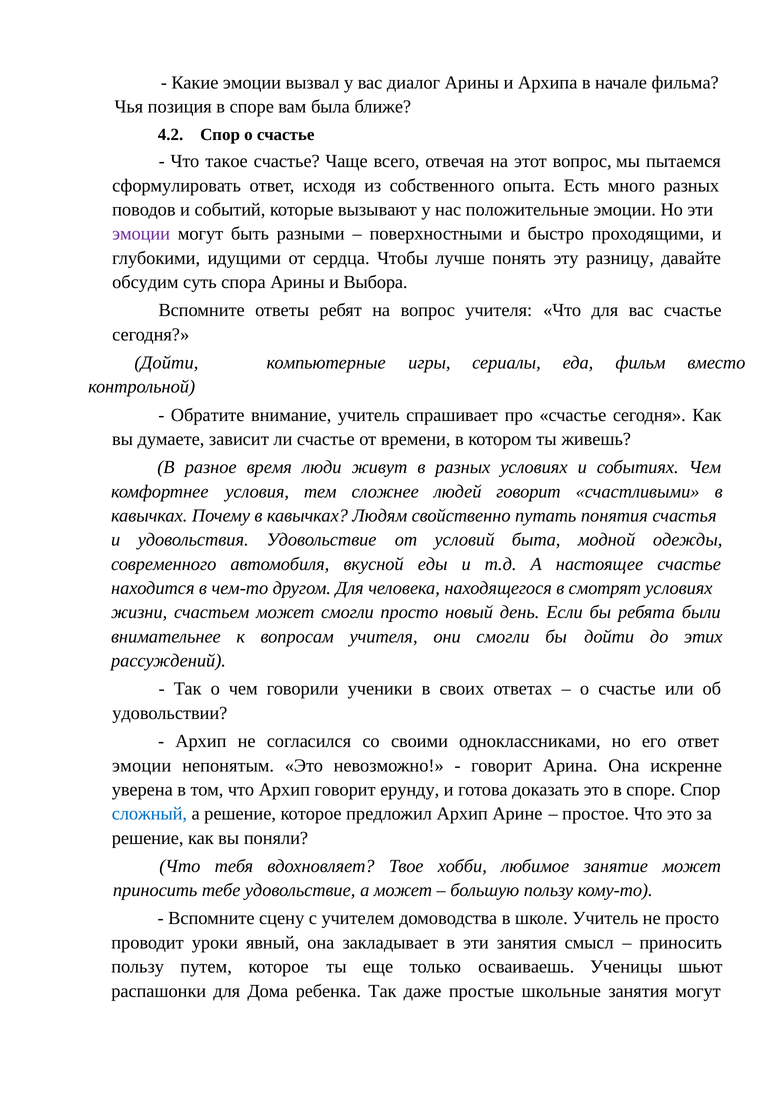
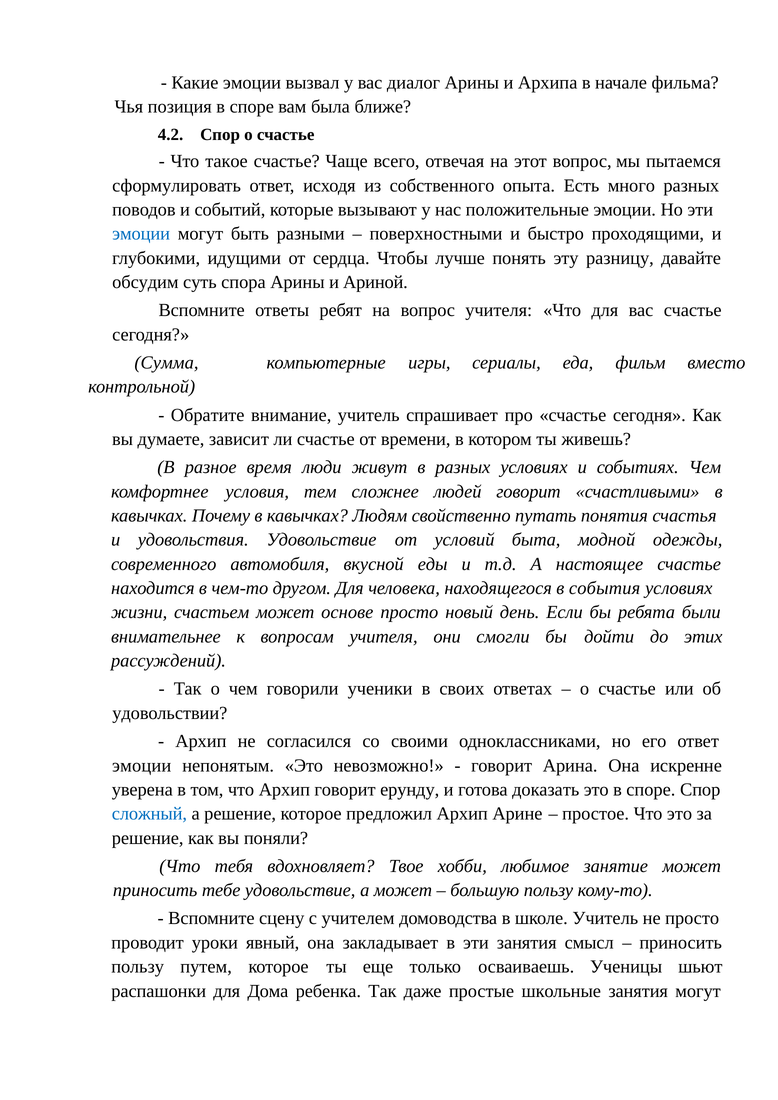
эмоции colour: purple -> blue (141, 234)
Выбора: Выбора -> Ариной (375, 282)
Дойти: Дойти -> Сумма (166, 363)
смотрят: смотрят -> события (605, 588)
может смогли: смогли -> основе (347, 612)
